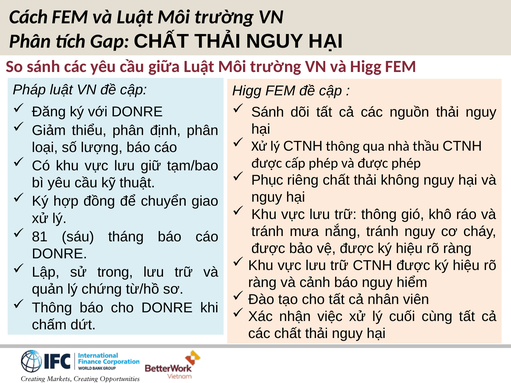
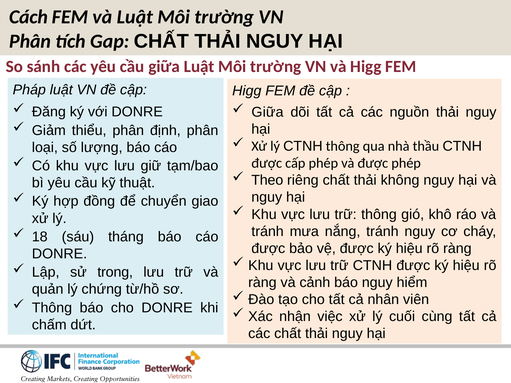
Sánh: Sánh -> Giữa (268, 112)
Phục: Phục -> Theo (267, 180)
81: 81 -> 18 (40, 237)
